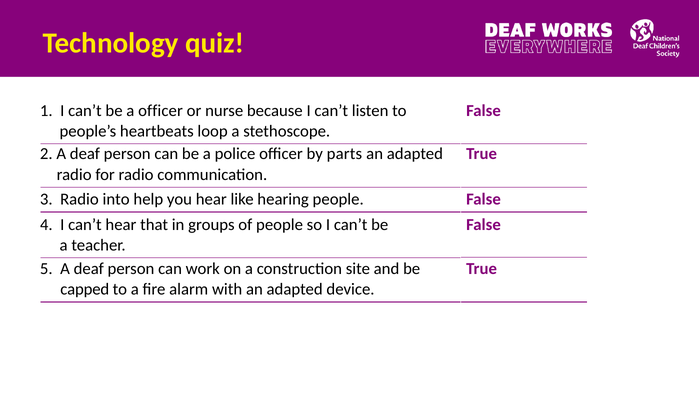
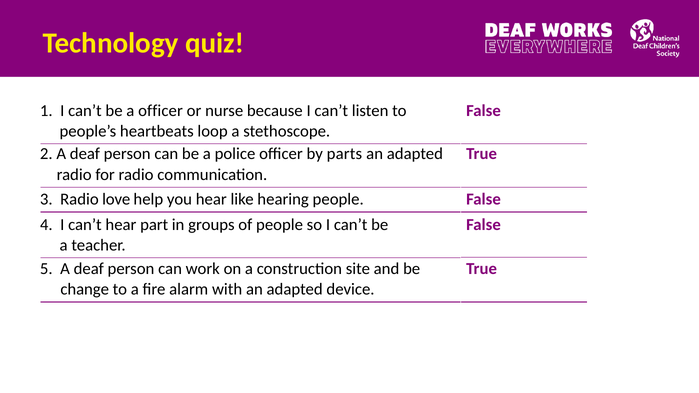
into: into -> love (116, 199)
that: that -> part (154, 225)
capped: capped -> change (85, 289)
